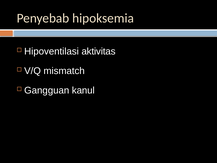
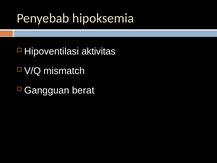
kanul: kanul -> berat (83, 90)
